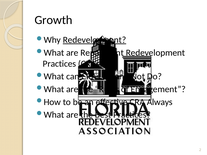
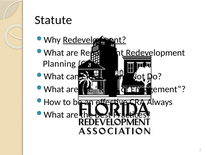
Growth: Growth -> Statute (53, 20)
Practices: Practices -> Planning (59, 64)
the underline: present -> none (87, 115)
